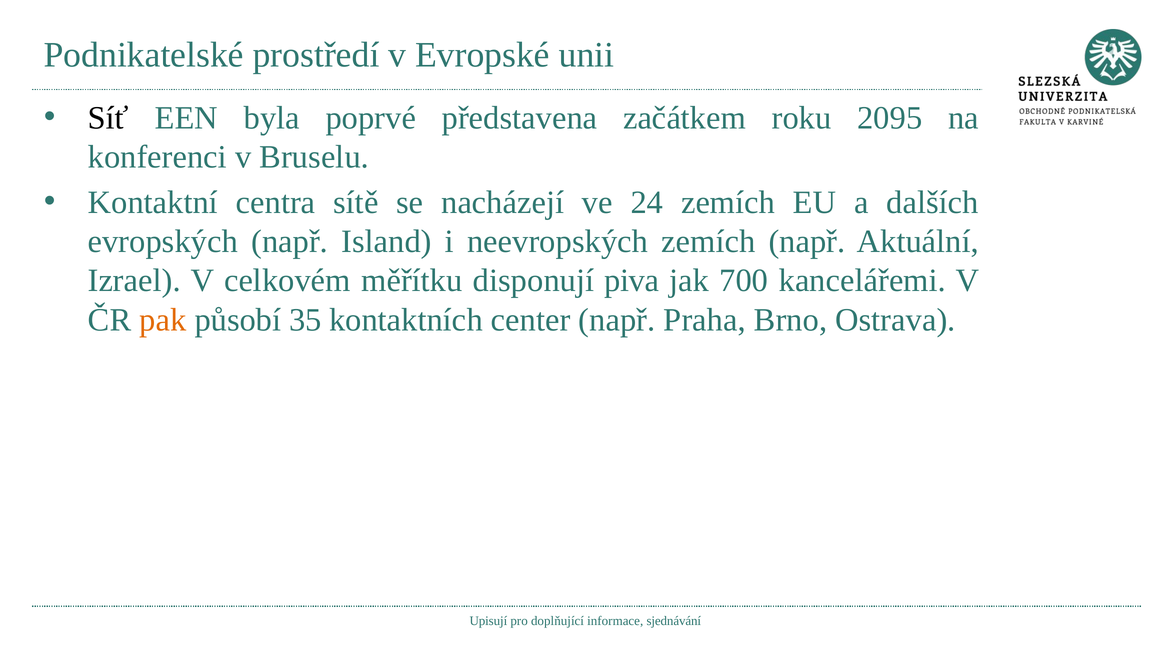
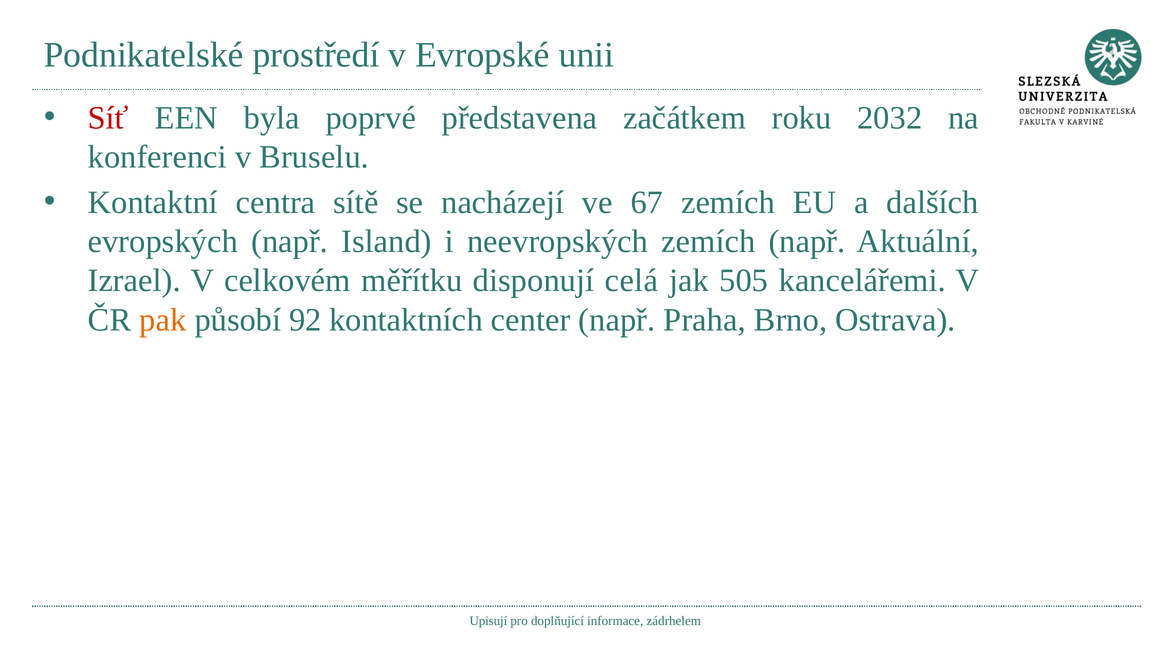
Síť colour: black -> red (108, 118)
2095: 2095 -> 2032 (890, 118)
24: 24 -> 67 (647, 202)
piva: piva -> celá (631, 281)
700: 700 -> 505 (744, 281)
35: 35 -> 92 (305, 320)
sjednávání: sjednávání -> zádrhelem (674, 621)
